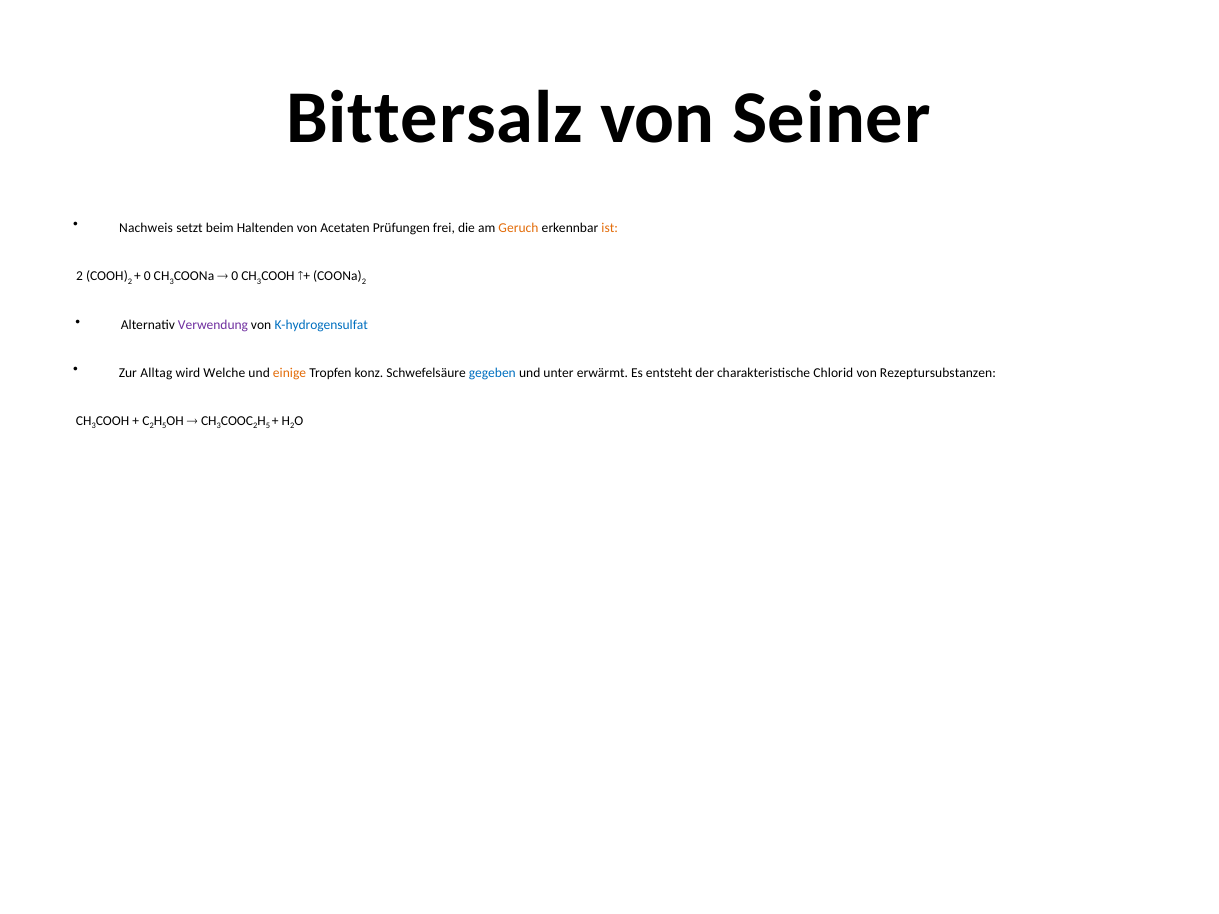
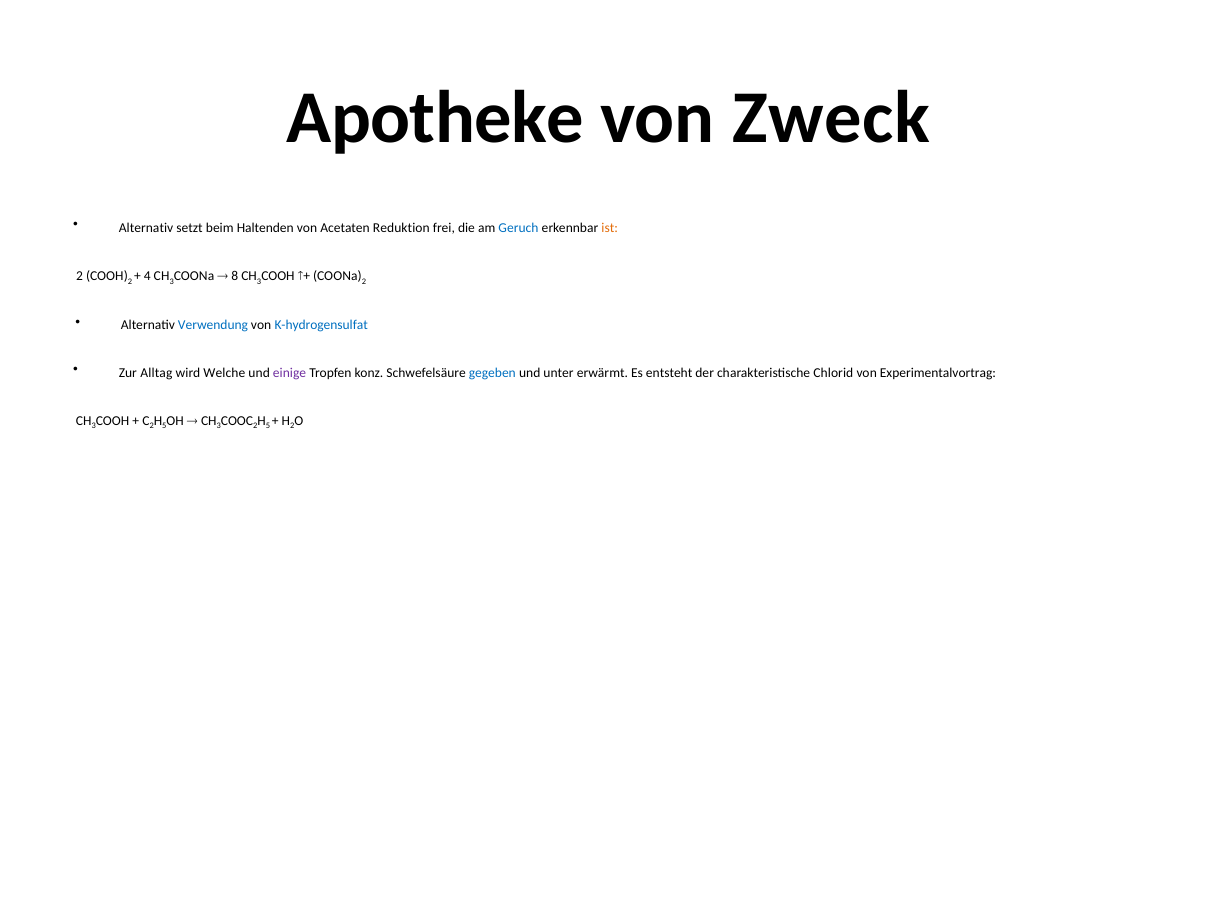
Bittersalz: Bittersalz -> Apotheke (435, 118)
Seiner: Seiner -> Zweck (831, 118)
Nachweis: Nachweis -> Alternativ (146, 228)
Prüfungen: Prüfungen -> Reduktion (401, 228)
Geruch colour: orange -> blue (518, 228)
0: 0 -> 4 (147, 276)
0: 0 -> 8 (235, 276)
Verwendung colour: purple -> blue (213, 325)
einige colour: orange -> purple (290, 373)
Rezeptursubstanzen: Rezeptursubstanzen -> Experimentalvortrag (938, 373)
